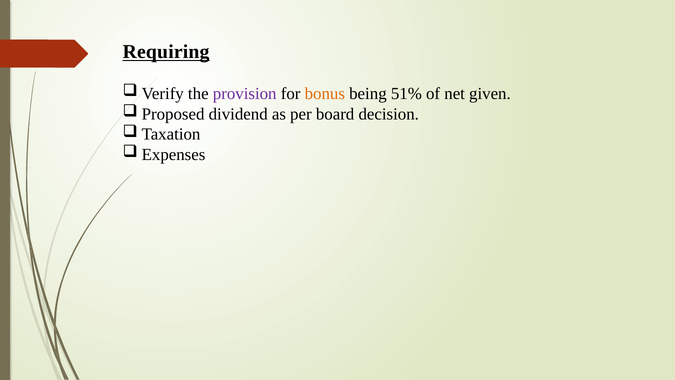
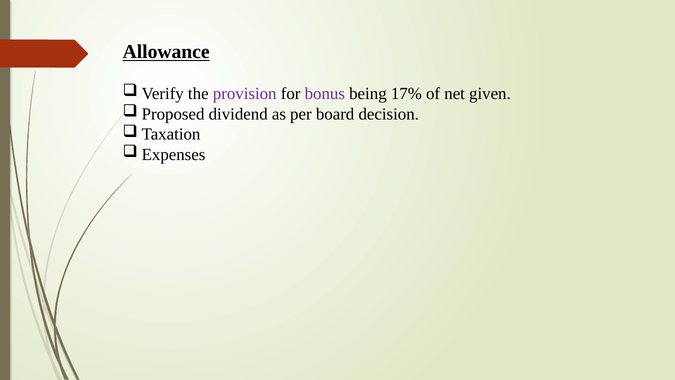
Requiring: Requiring -> Allowance (166, 52)
bonus colour: orange -> purple (325, 94)
51%: 51% -> 17% (406, 94)
